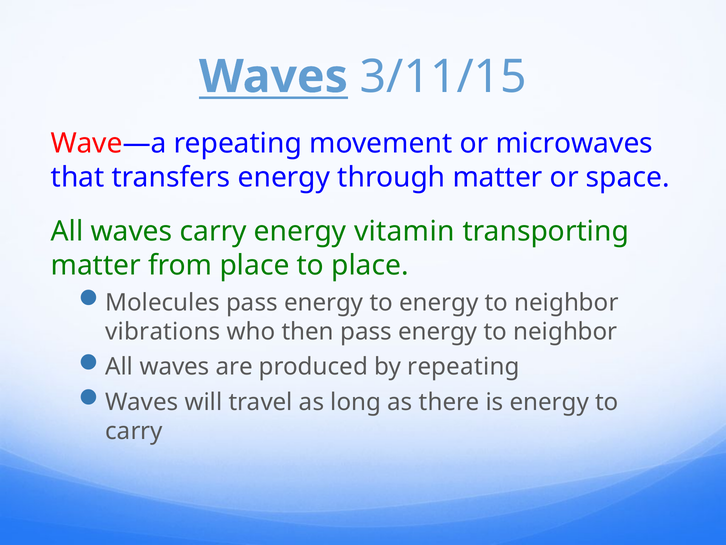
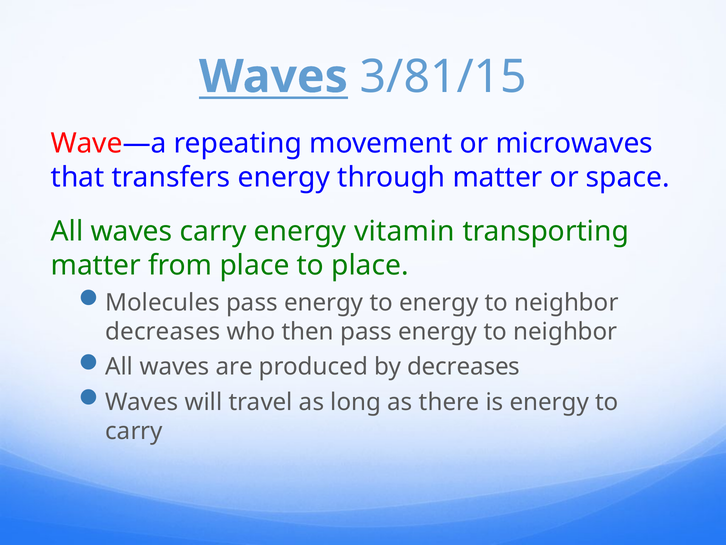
3/11/15: 3/11/15 -> 3/81/15 (443, 77)
vibrations: vibrations -> decreases (163, 331)
by repeating: repeating -> decreases (464, 367)
